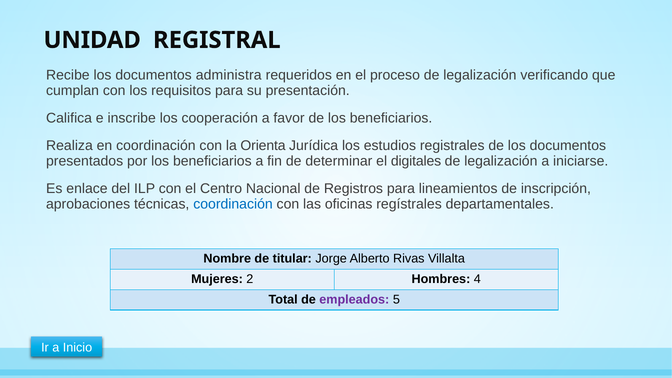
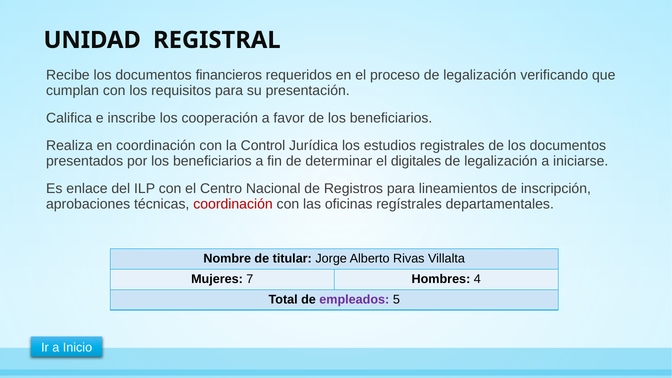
administra: administra -> financieros (229, 75)
Orienta: Orienta -> Control (263, 146)
coordinación colour: blue -> red (233, 204)
2: 2 -> 7 (250, 279)
